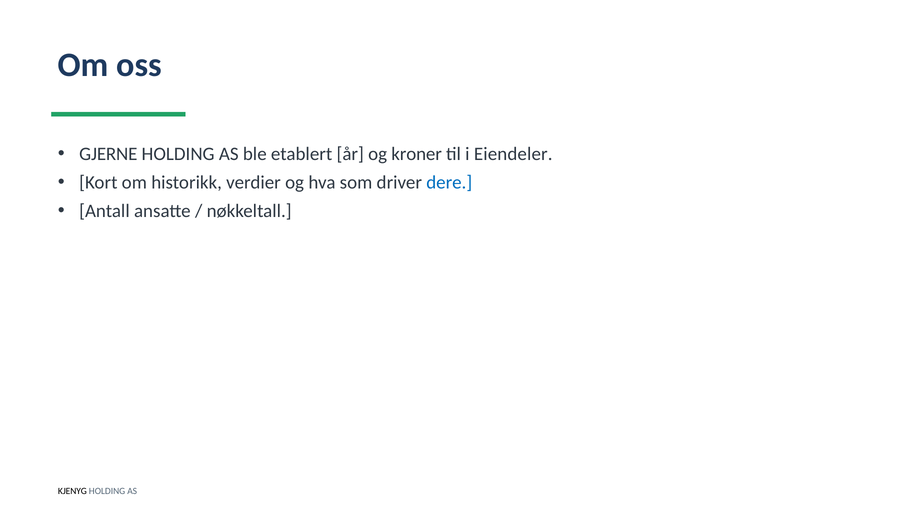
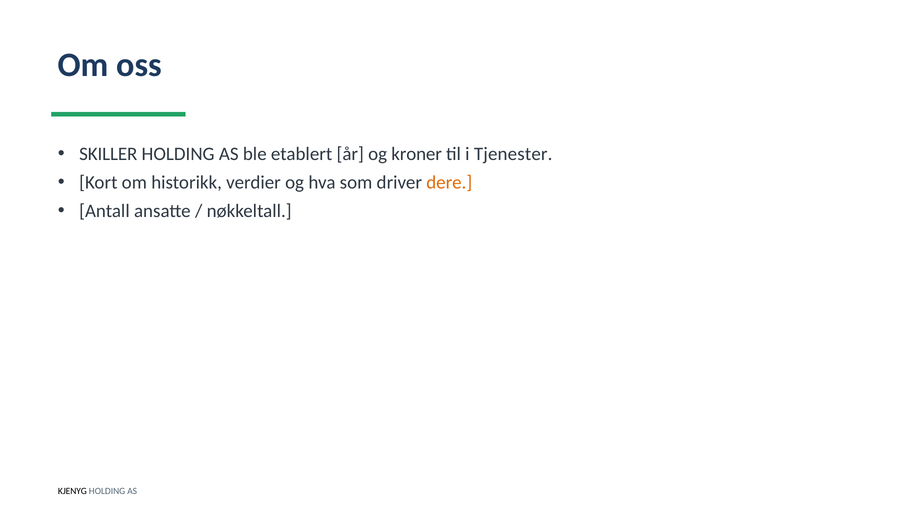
GJERNE: GJERNE -> SKILLER (108, 154)
Eiendeler: Eiendeler -> Tjenester (513, 154)
dere colour: blue -> orange (449, 183)
